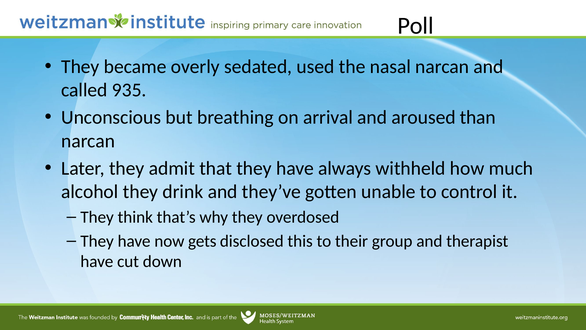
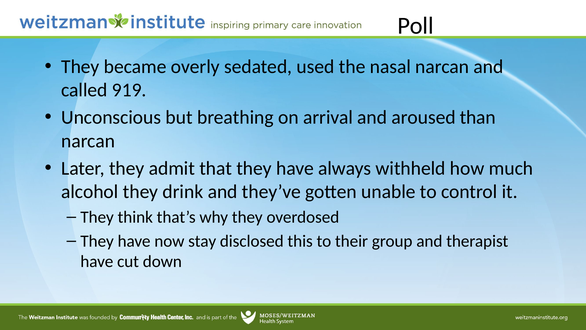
935: 935 -> 919 (129, 90)
gets: gets -> stay (202, 241)
